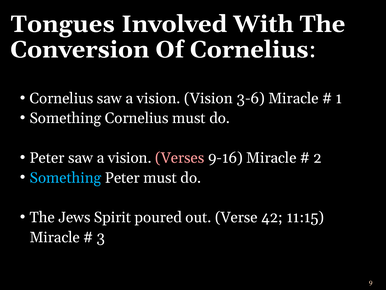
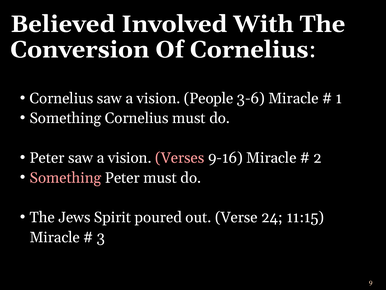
Tongues: Tongues -> Believed (63, 24)
vision Vision: Vision -> People (209, 98)
Something colour: light blue -> pink (65, 177)
42: 42 -> 24 (272, 217)
